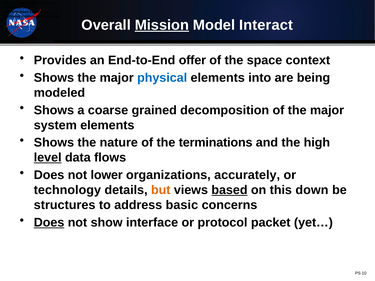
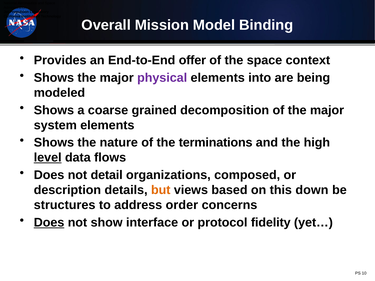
Mission underline: present -> none (162, 25)
Interact: Interact -> Binding (266, 25)
physical colour: blue -> purple (162, 78)
lower: lower -> detail (107, 175)
accurately: accurately -> composed (247, 175)
technology: technology -> description (67, 190)
based underline: present -> none (229, 190)
basic: basic -> order (182, 205)
packet: packet -> fidelity (271, 223)
